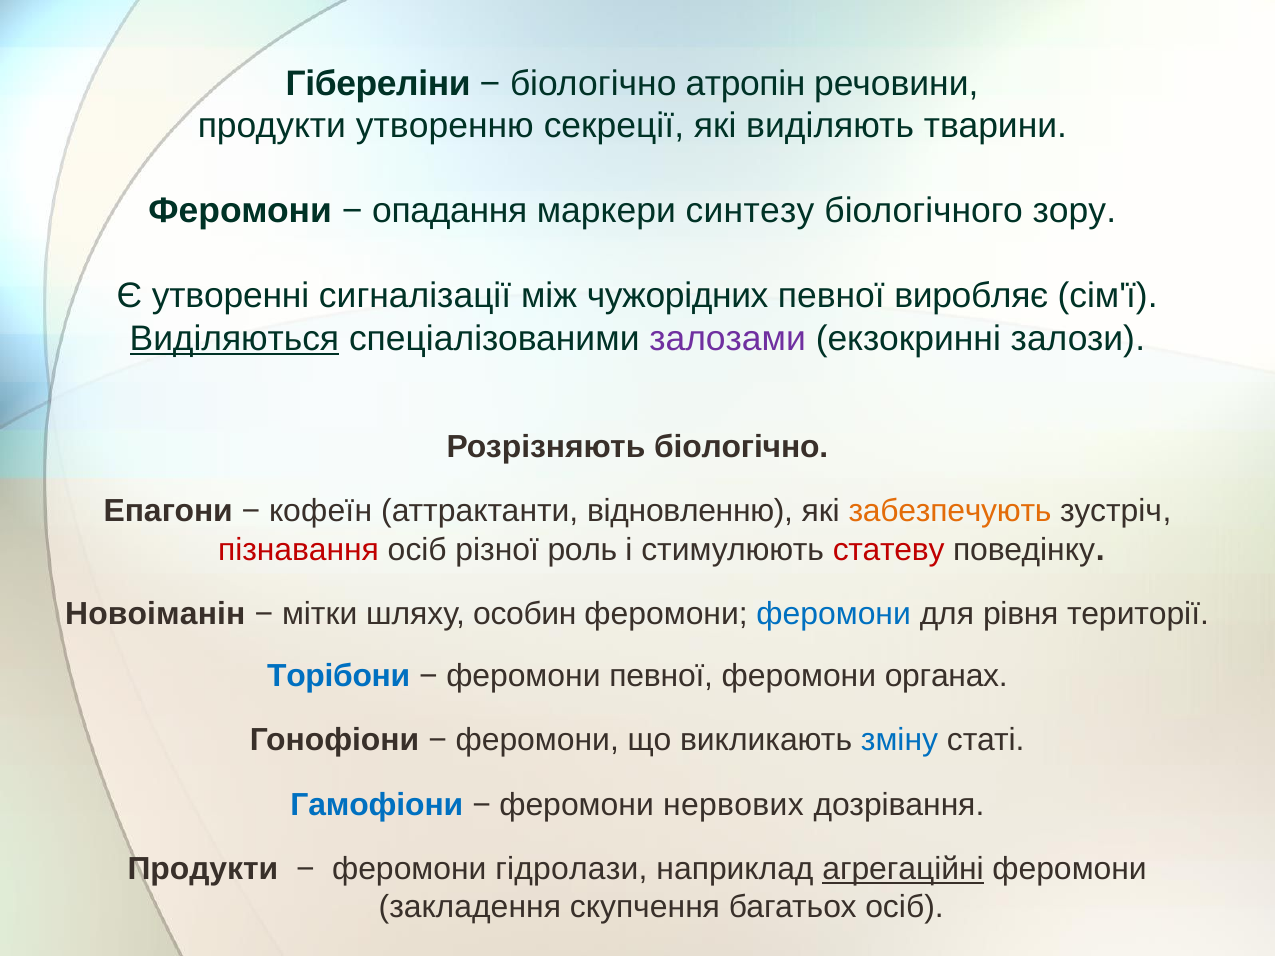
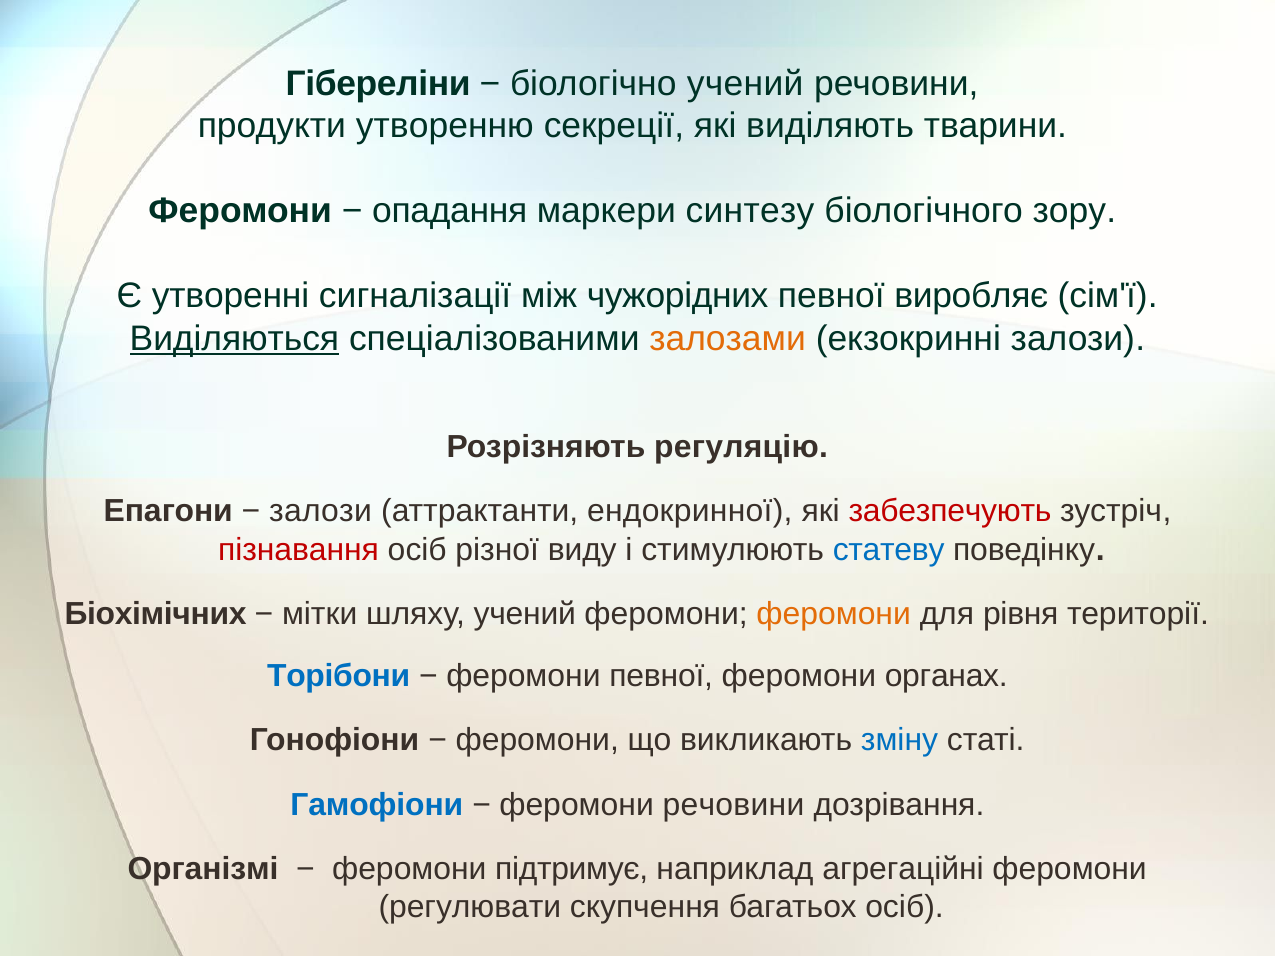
біологічно атропін: атропін -> учений (745, 84)
залозами colour: purple -> orange (728, 339)
Розрізняють біологічно: біологічно -> регуляцію (741, 447)
кофеїн: кофеїн -> залози (321, 511)
відновленню: відновленню -> ендокринної (690, 511)
забезпечують colour: orange -> red (950, 511)
роль: роль -> виду (582, 550)
статеву colour: red -> blue (889, 550)
Новоіманін: Новоіманін -> Біохімічних (156, 614)
шляху особин: особин -> учений (525, 614)
феромони colour: blue -> orange (834, 614)
феромони нервових: нервових -> речовини (733, 805)
Продукти: Продукти -> Організмі (203, 869)
гідролази: гідролази -> підтримує (572, 869)
агрегаційні underline: present -> none (903, 869)
закладення: закладення -> регулювати (470, 908)
